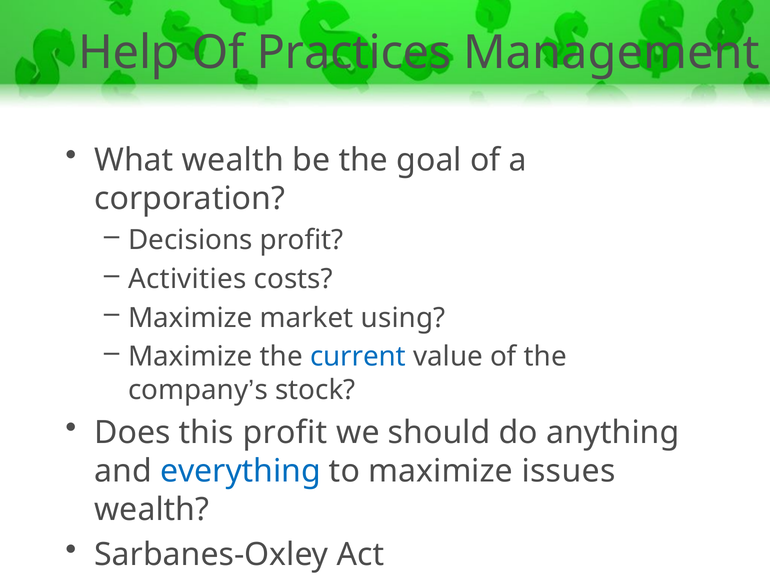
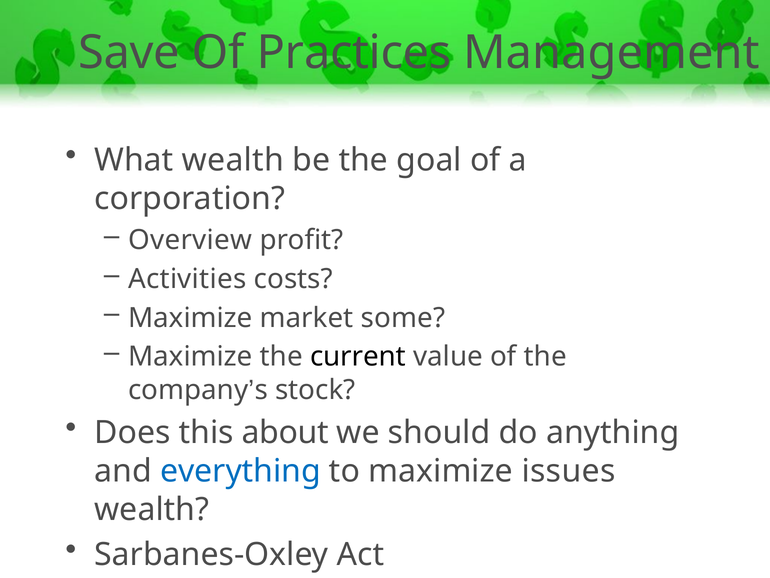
Help: Help -> Save (129, 53)
Decisions: Decisions -> Overview (190, 240)
using: using -> some (403, 318)
current colour: blue -> black (358, 356)
this profit: profit -> about (285, 432)
